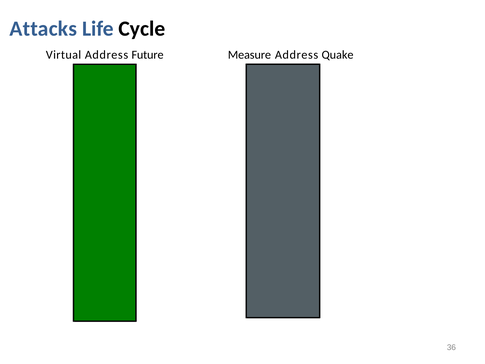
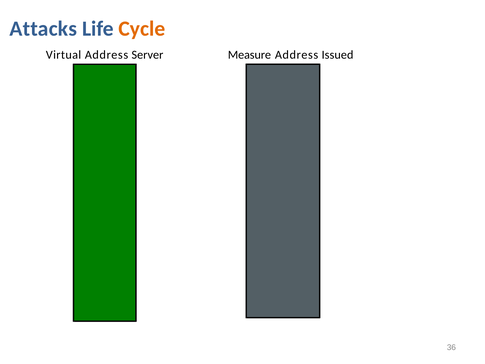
Cycle colour: black -> orange (142, 29)
Future: Future -> Server (147, 55)
Quake: Quake -> Issued (337, 55)
